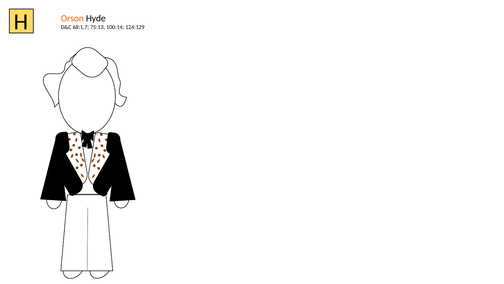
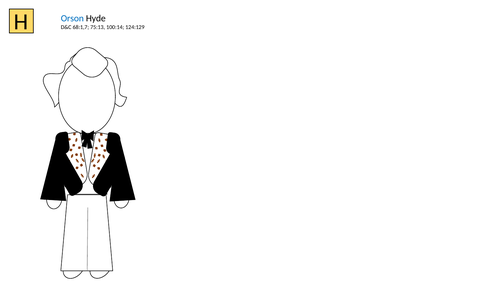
Orson colour: orange -> blue (72, 18)
